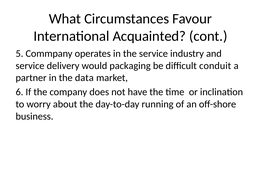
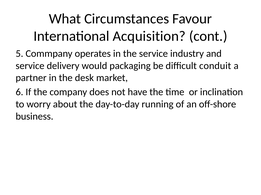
Acquainted: Acquainted -> Acquisition (149, 36)
data: data -> desk (84, 78)
